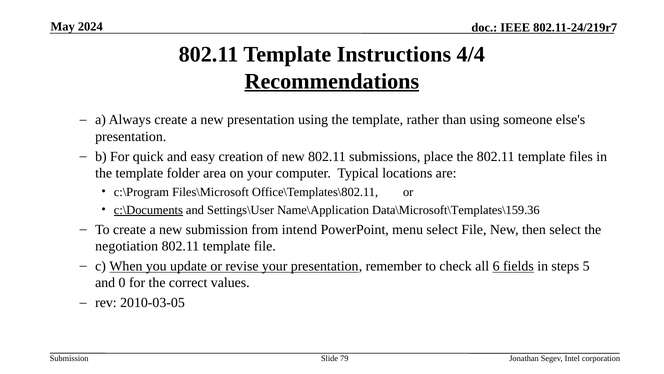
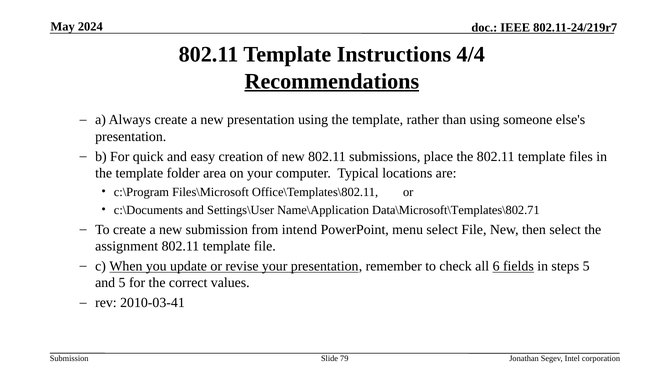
c:\Documents underline: present -> none (148, 210)
Data\Microsoft\Templates\159.36: Data\Microsoft\Templates\159.36 -> Data\Microsoft\Templates\802.71 (456, 210)
negotiation: negotiation -> assignment (127, 246)
and 0: 0 -> 5 (122, 282)
2010-03-05: 2010-03-05 -> 2010-03-41 (152, 302)
